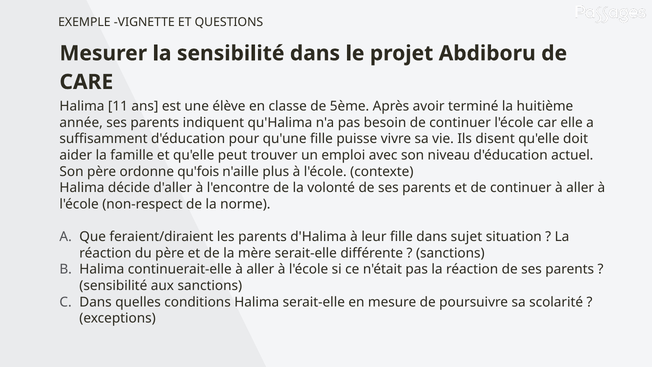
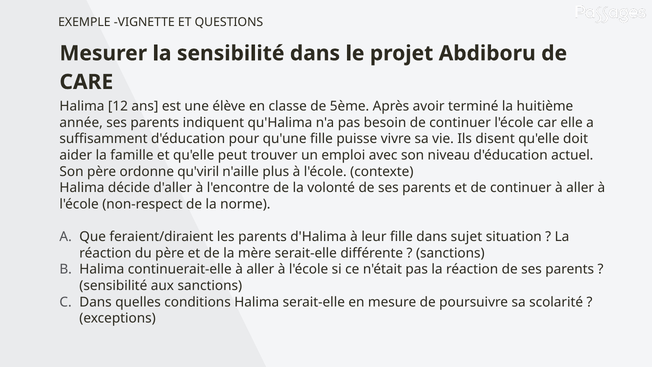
11: 11 -> 12 (118, 106)
qu'fois: qu'fois -> qu'viril (198, 171)
